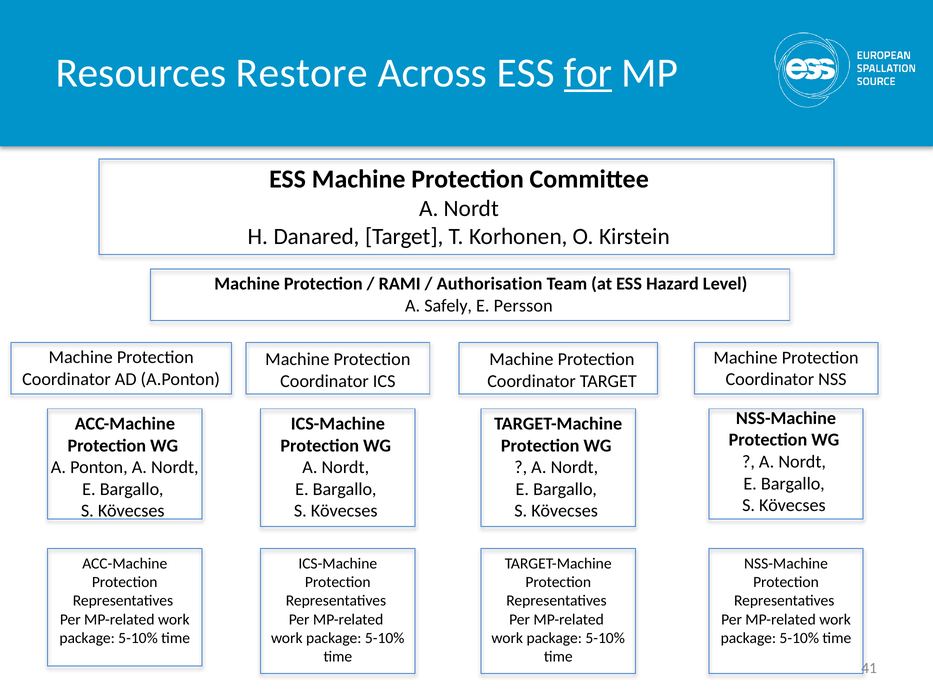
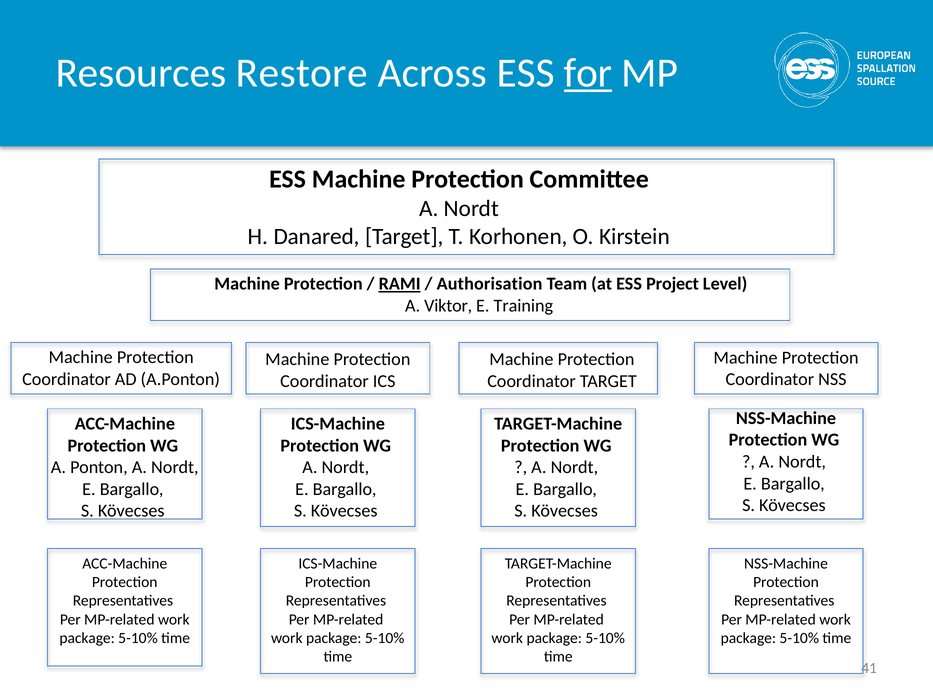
RAMI underline: none -> present (400, 284)
Hazard: Hazard -> Project (673, 284)
Safely: Safely -> Viktor (448, 306)
Persson: Persson -> Training (523, 306)
